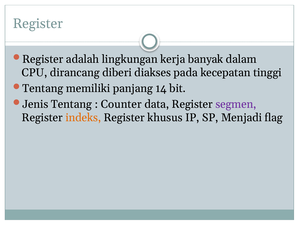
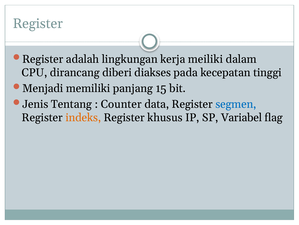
banyak: banyak -> meiliki (205, 59)
Tentang: Tentang -> Menjadi (43, 88)
14: 14 -> 15 (161, 88)
segmen colour: purple -> blue (236, 104)
Menjadi: Menjadi -> Variabel (242, 117)
